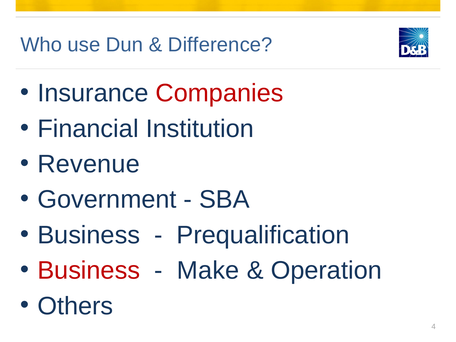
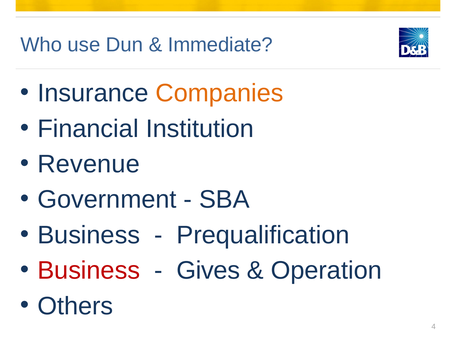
Difference: Difference -> Immediate (220, 45)
Companies colour: red -> orange (219, 93)
Make: Make -> Gives (208, 271)
